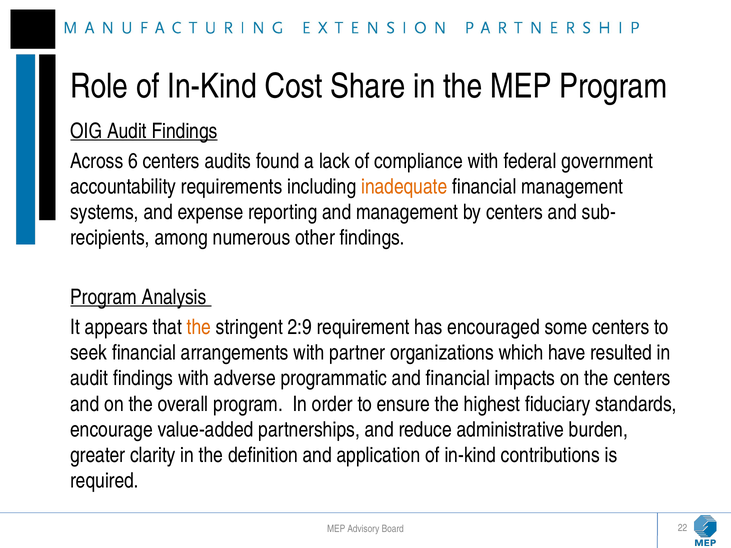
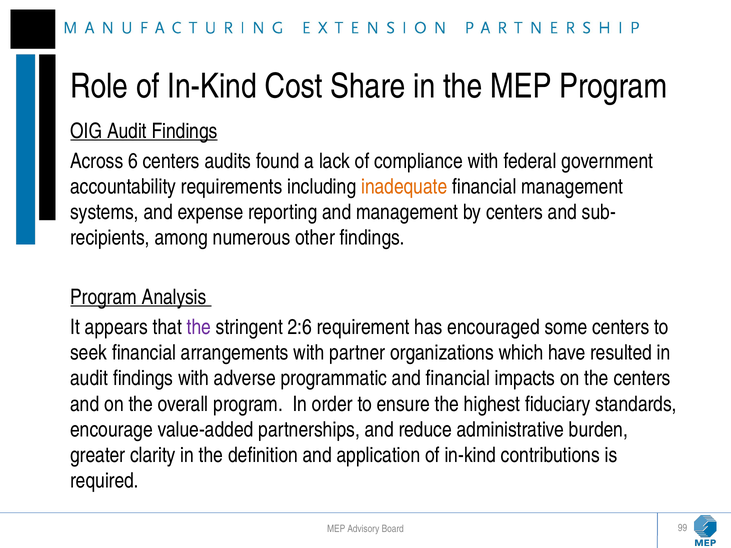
the colour: orange -> purple (199, 327)
2:9: 2:9 -> 2:6 (300, 327)
22: 22 -> 99 (683, 528)
